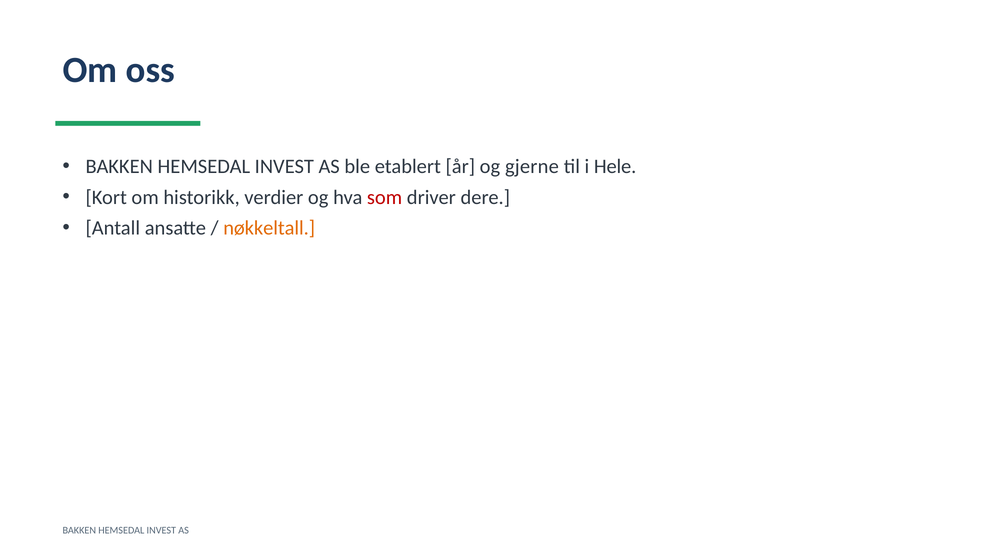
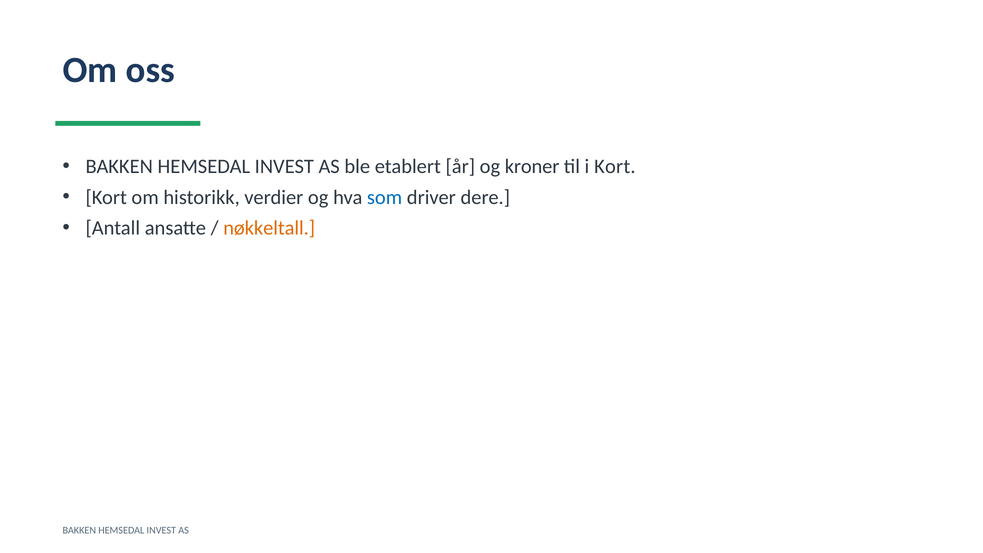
gjerne: gjerne -> kroner (532, 166)
i Hele: Hele -> Kort (615, 166)
som colour: red -> blue (385, 197)
